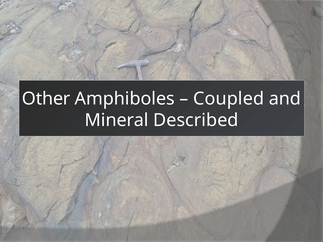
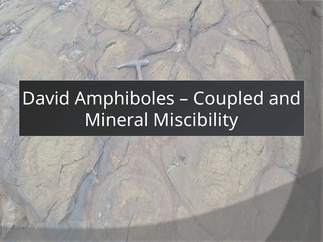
Other: Other -> David (46, 99)
Described: Described -> Miscibility (196, 120)
